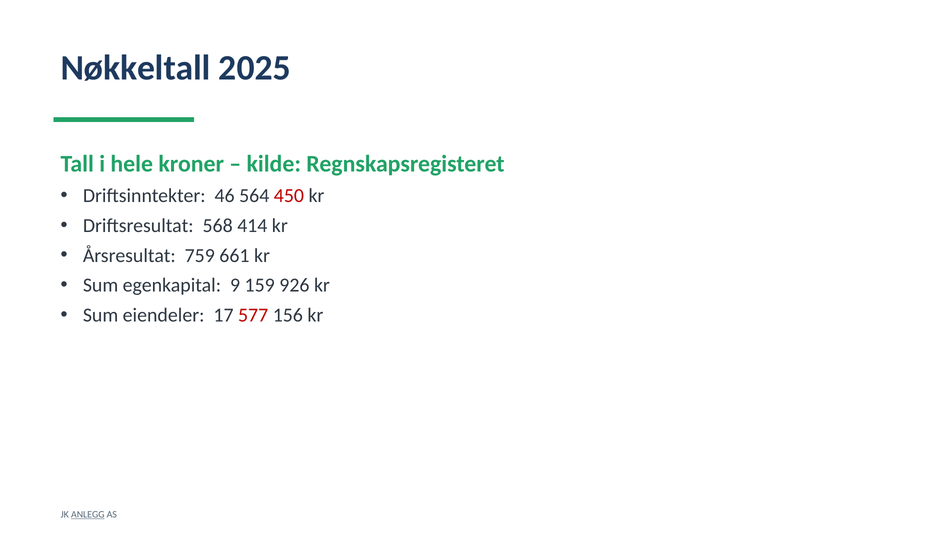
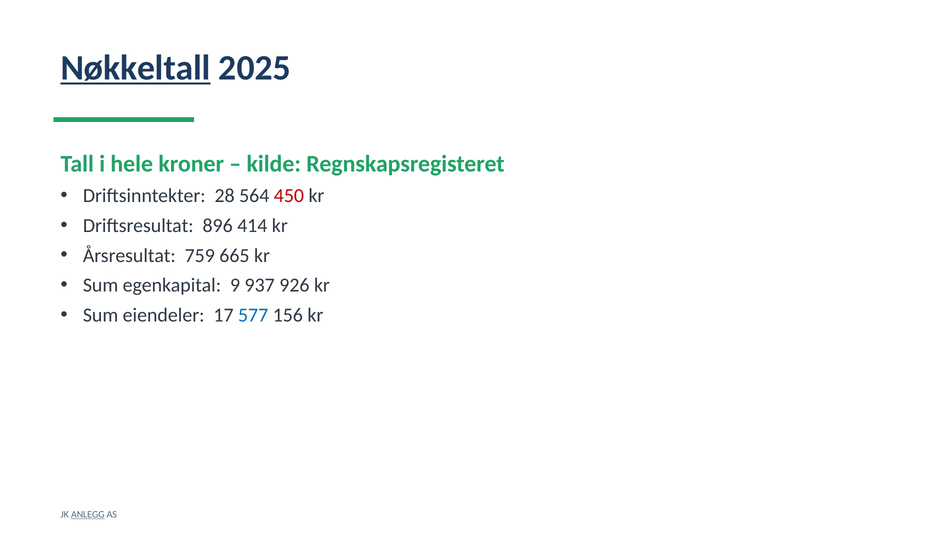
Nøkkeltall underline: none -> present (136, 68)
46: 46 -> 28 (225, 196)
568: 568 -> 896 (218, 226)
661: 661 -> 665 (234, 255)
159: 159 -> 937 (260, 285)
577 colour: red -> blue (253, 315)
